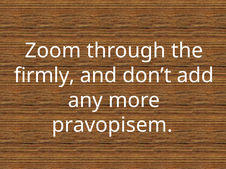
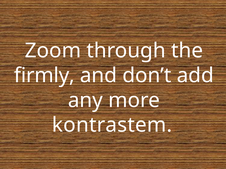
pravopisem: pravopisem -> kontrastem (112, 125)
